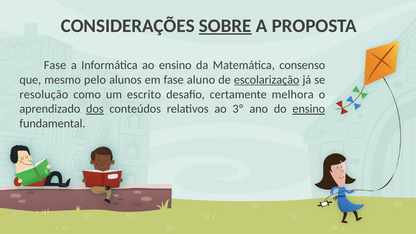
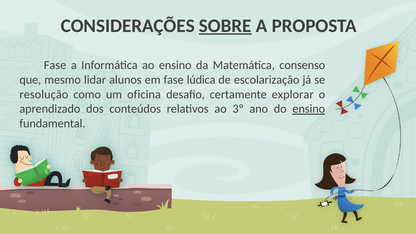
pelo: pelo -> lidar (95, 80)
aluno: aluno -> lúdica (201, 80)
escolarização underline: present -> none (267, 80)
escrito: escrito -> oficina (144, 94)
melhora: melhora -> explorar (293, 94)
dos underline: present -> none (95, 109)
